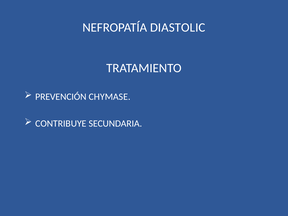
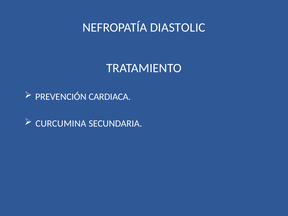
CHYMASE: CHYMASE -> CARDIACA (110, 97)
CONTRIBUYE: CONTRIBUYE -> CURCUMINA (61, 124)
